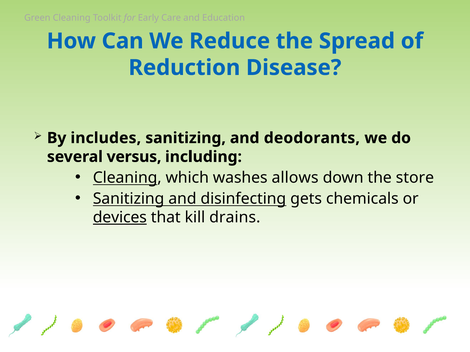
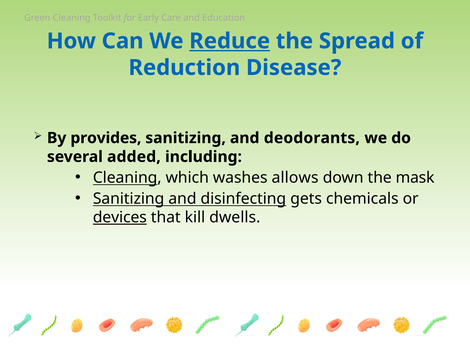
Reduce underline: none -> present (230, 41)
includes: includes -> provides (106, 138)
versus: versus -> added (134, 157)
store: store -> mask (415, 178)
drains: drains -> dwells (235, 218)
